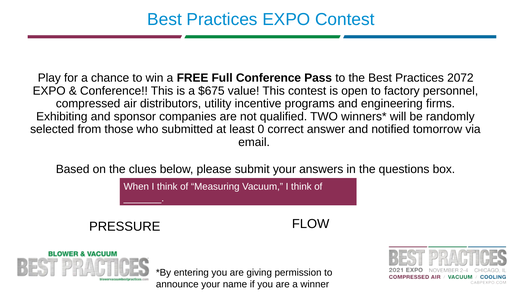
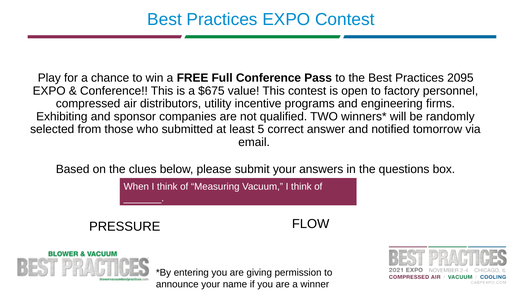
2072: 2072 -> 2095 (460, 78)
0: 0 -> 5 (261, 129)
